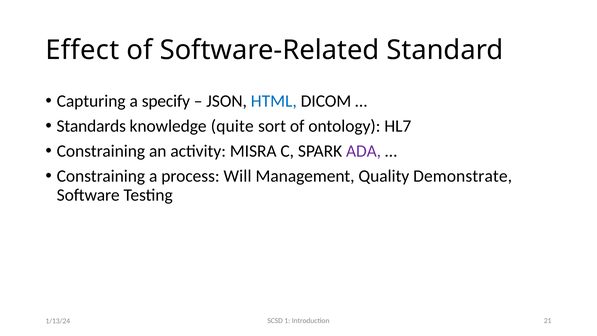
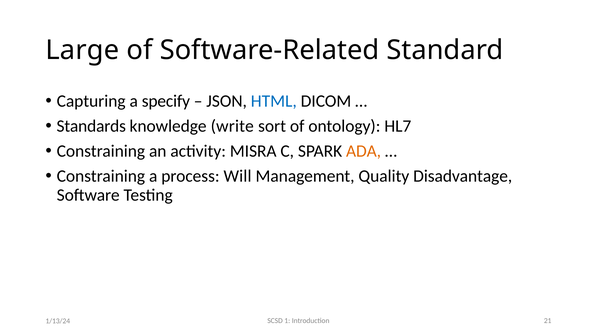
Effect: Effect -> Large (82, 50)
quite: quite -> write (232, 126)
ADA colour: purple -> orange (364, 151)
Demonstrate: Demonstrate -> Disadvantage (463, 176)
